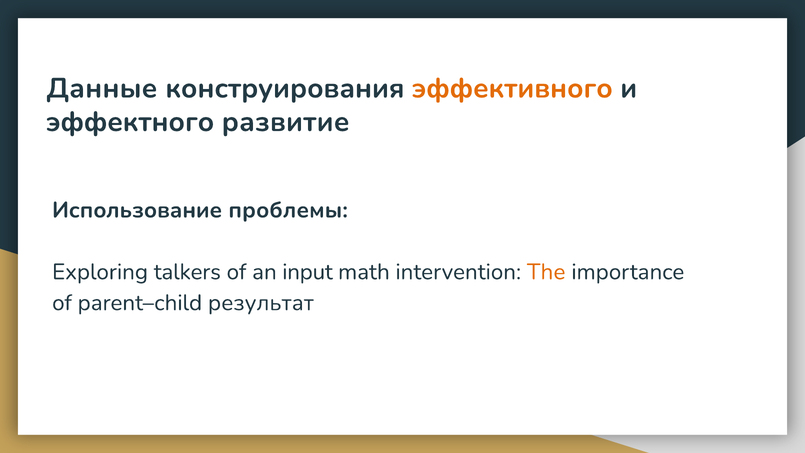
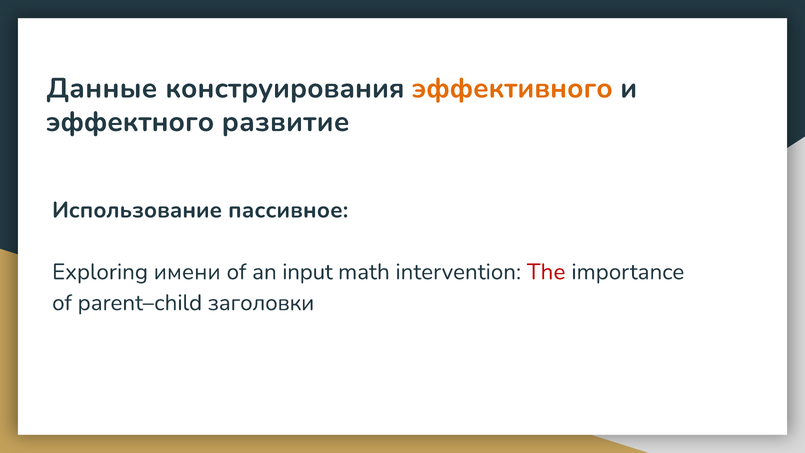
проблемы: проблемы -> пассивное (288, 210)
talkers: talkers -> имени (187, 272)
The colour: orange -> red (546, 272)
результат: результат -> заголовки (261, 303)
